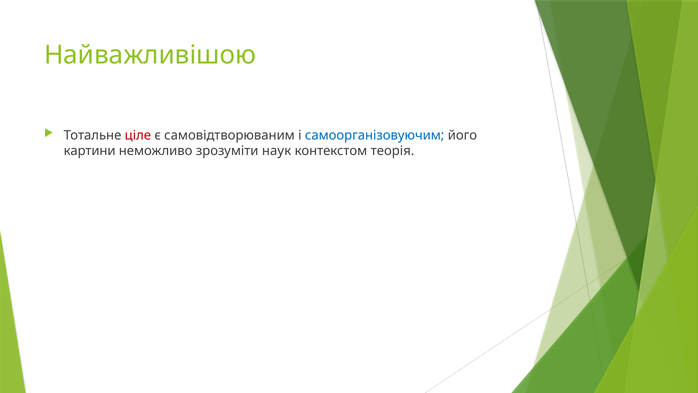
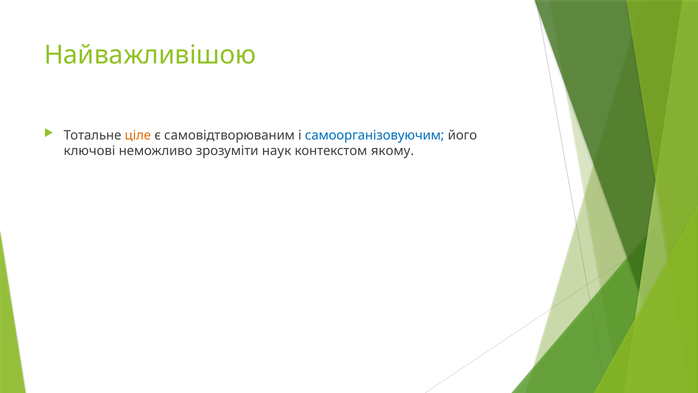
ціле colour: red -> orange (138, 135)
картини: картини -> ключові (89, 151)
теорія: теорія -> якому (392, 151)
